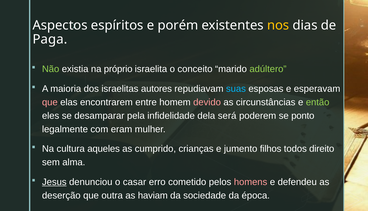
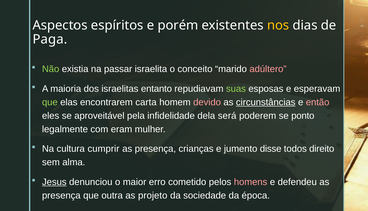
próprio: próprio -> passar (118, 69)
adúltero colour: light green -> pink (268, 69)
autores: autores -> entanto (156, 89)
suas colour: light blue -> light green (236, 89)
que colour: pink -> light green (50, 102)
entre: entre -> carta (146, 102)
circunstâncias underline: none -> present (266, 102)
então colour: light green -> pink (318, 102)
desamparar: desamparar -> aproveitável (99, 116)
aqueles: aqueles -> cumprir (103, 149)
cumprido: cumprido -> presença (155, 149)
filhos: filhos -> disse (271, 149)
casar: casar -> maior (135, 182)
deserção: deserção -> presença (61, 196)
haviam: haviam -> projeto (153, 196)
